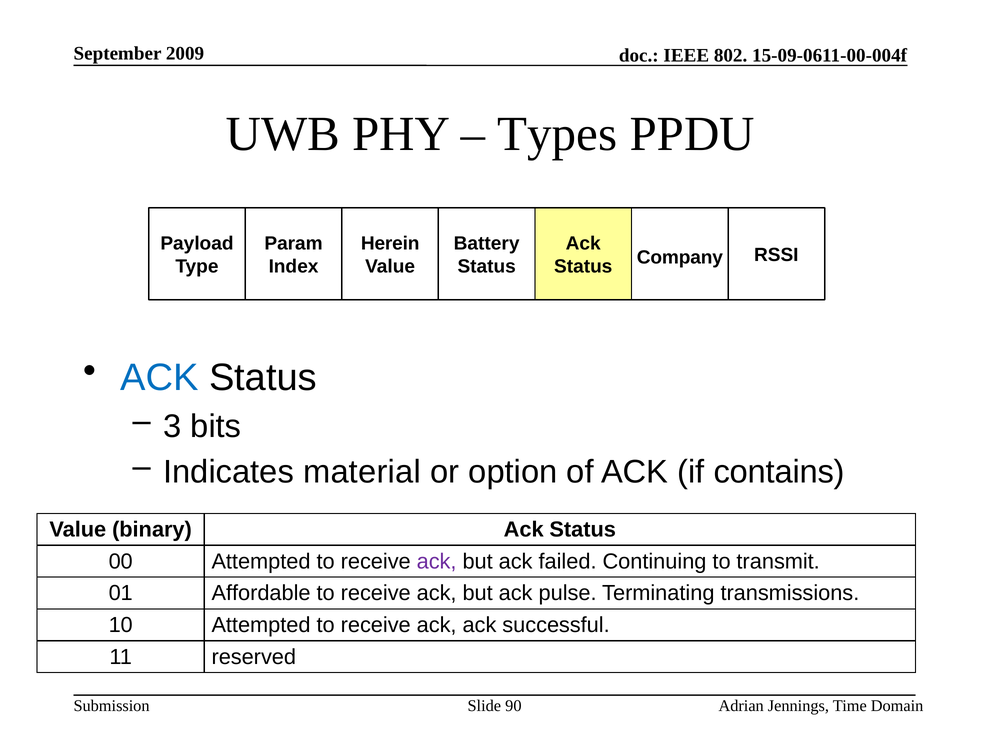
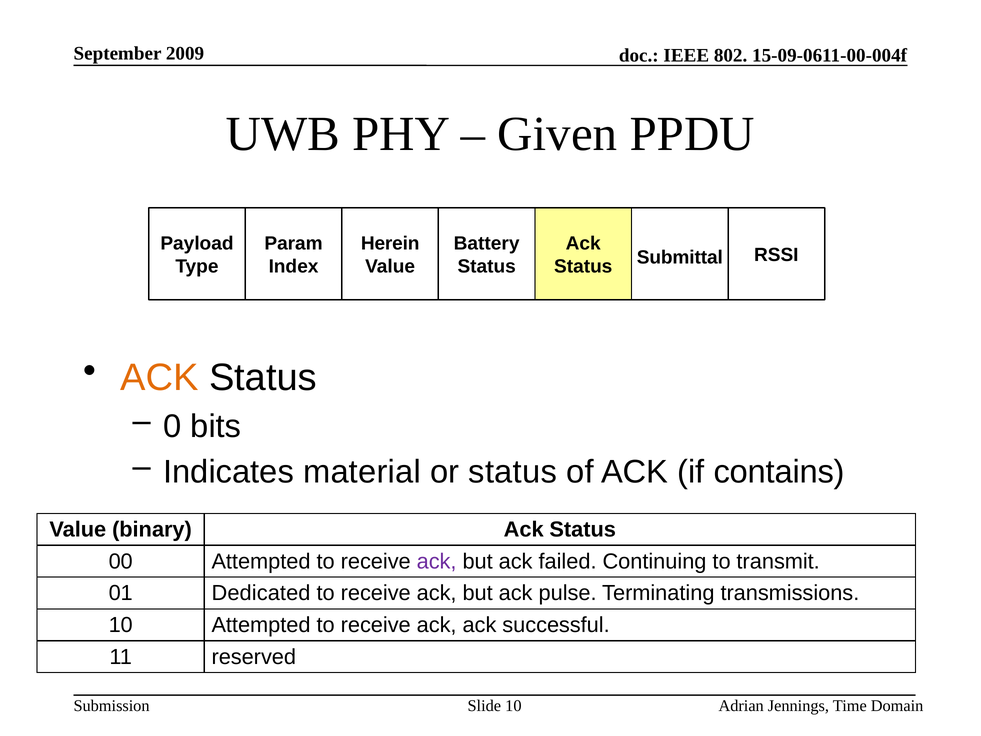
Types: Types -> Given (557, 134)
Company: Company -> Submittal (680, 257)
ACK colour: blue -> orange (159, 377)
3: 3 -> 0 (172, 426)
or option: option -> status (513, 472)
Affordable: Affordable -> Dedicated (261, 593)
Slide 90: 90 -> 10 (513, 706)
